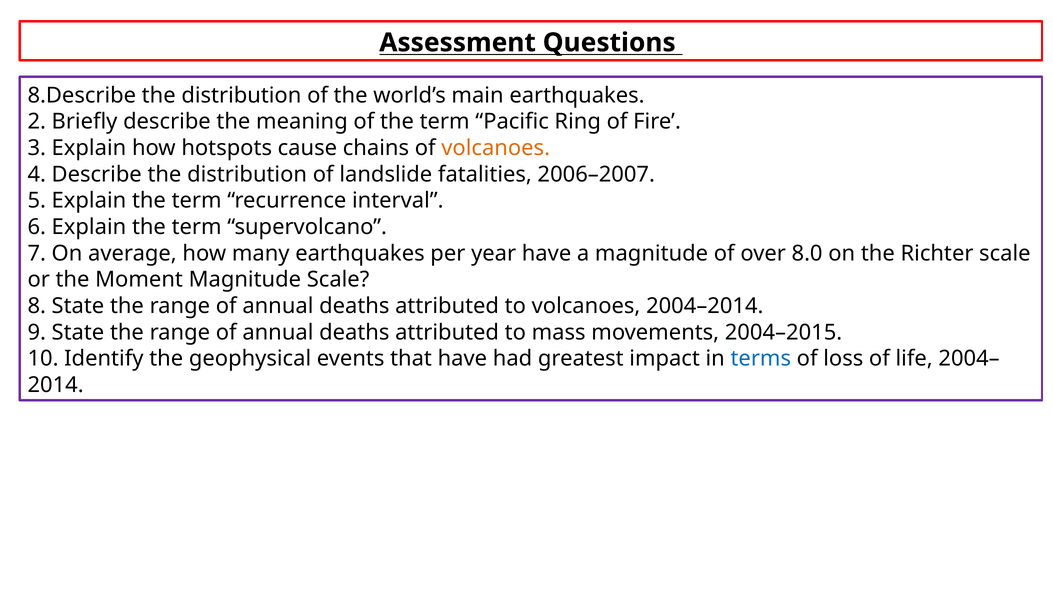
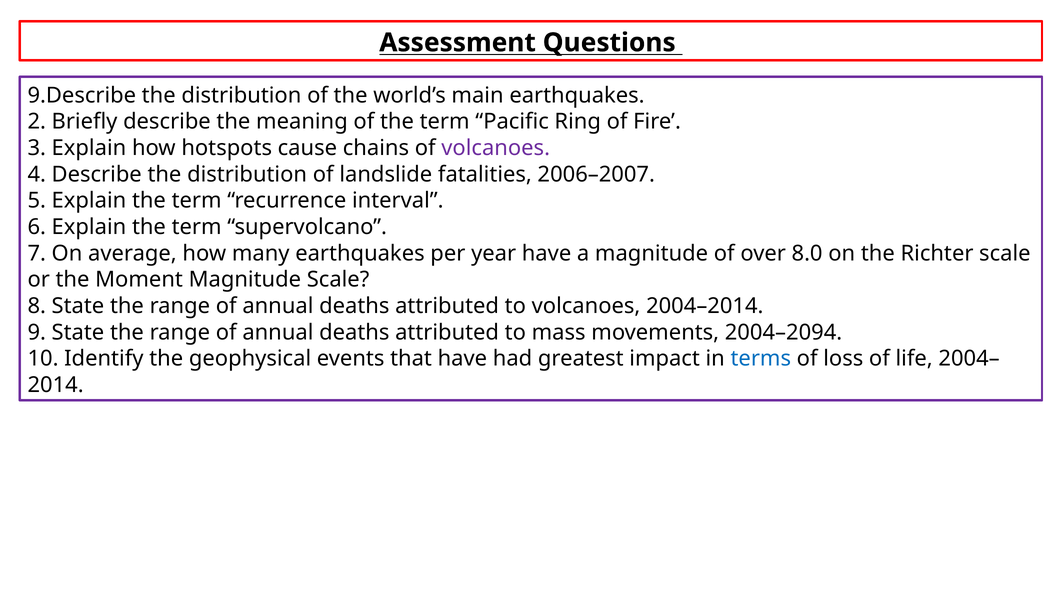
8.Describe: 8.Describe -> 9.Describe (82, 95)
volcanoes colour: orange -> purple (496, 148)
2004–2015: 2004–2015 -> 2004–2094 (784, 332)
